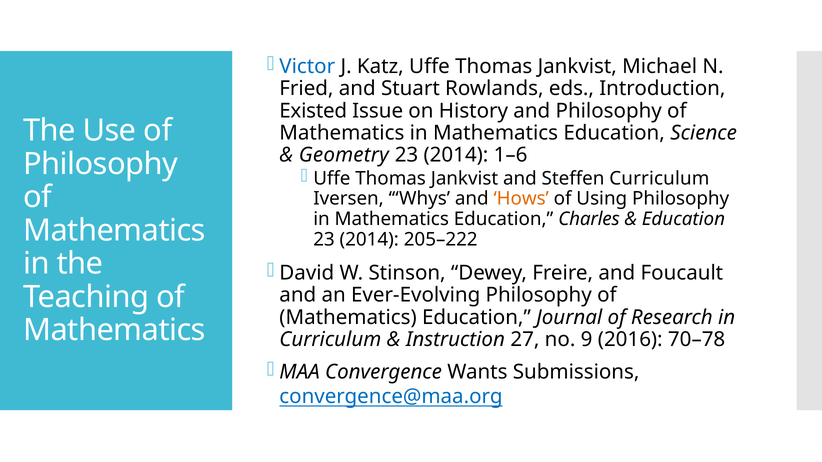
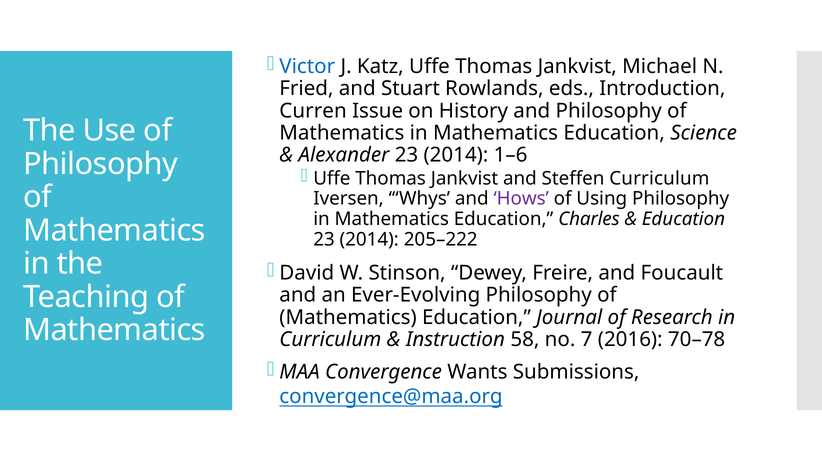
Existed: Existed -> Curren (313, 111)
Geometry: Geometry -> Alexander (344, 155)
Hows colour: orange -> purple (521, 199)
27: 27 -> 58 (525, 340)
9: 9 -> 7 (587, 340)
